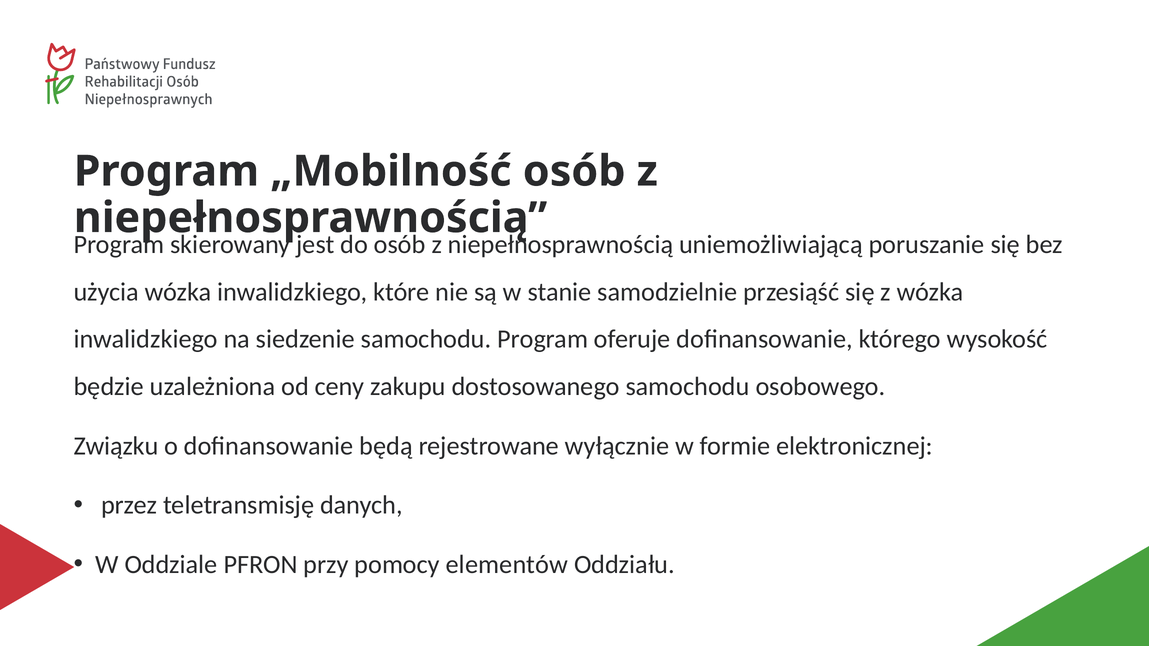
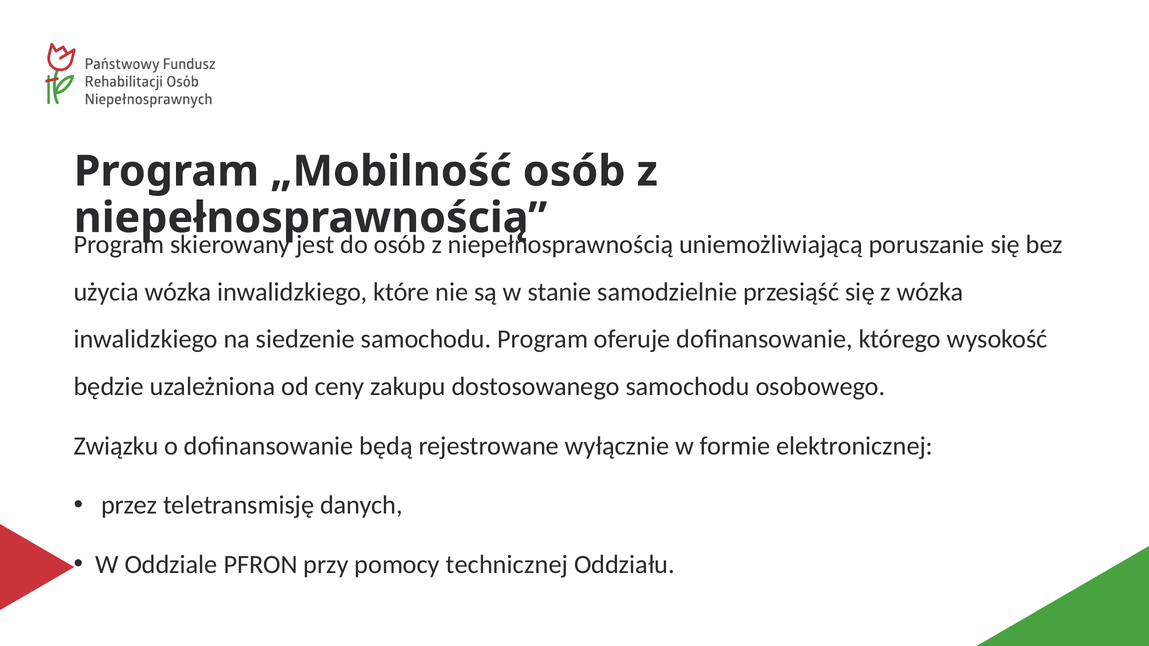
elementów: elementów -> technicznej (507, 565)
